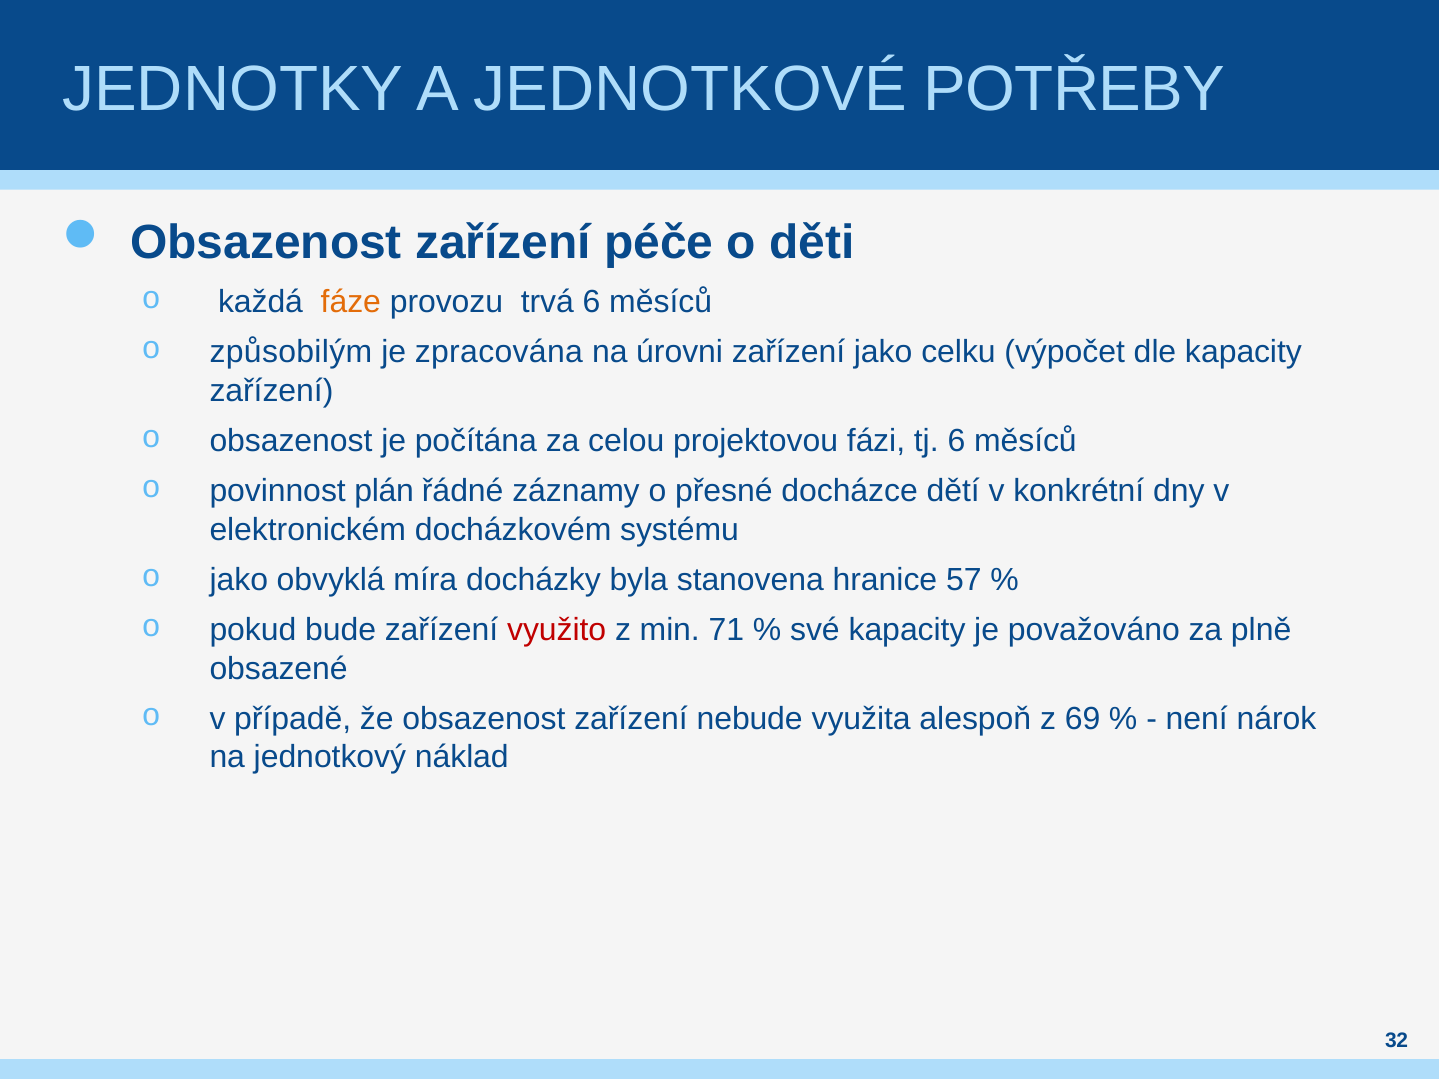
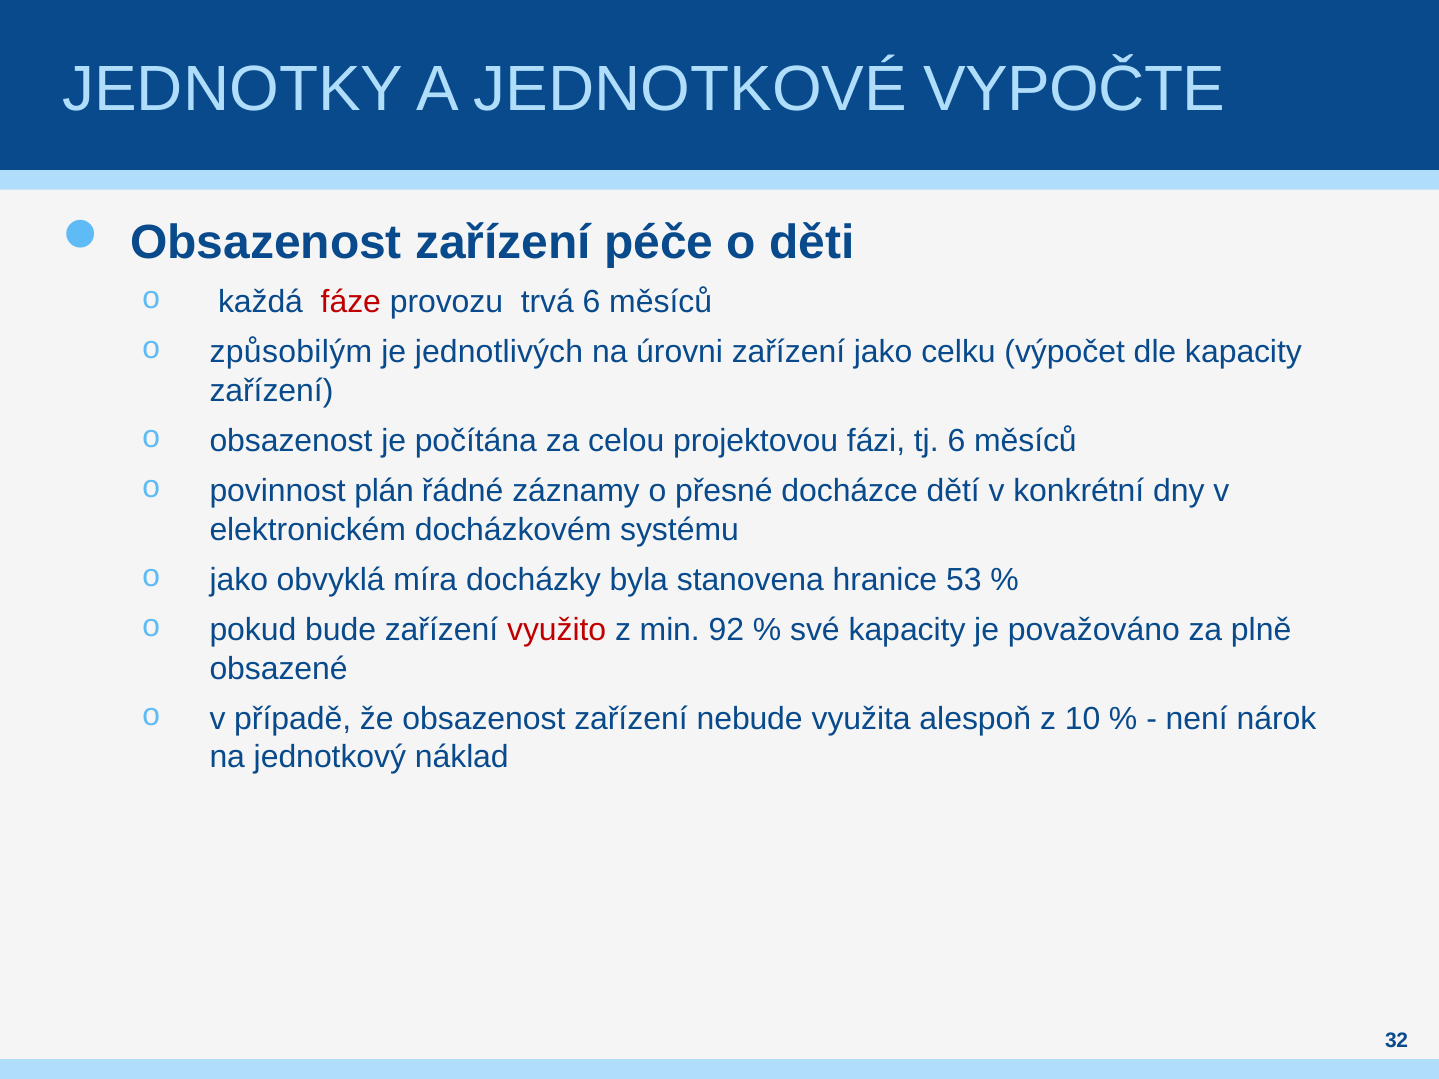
POTŘEBY: POTŘEBY -> VYPOČTE (1074, 89)
fáze colour: orange -> red (351, 302)
zpracována: zpracována -> jednotlivých (499, 352)
57: 57 -> 53 (964, 580)
71: 71 -> 92 (726, 630)
69: 69 -> 10 (1083, 719)
